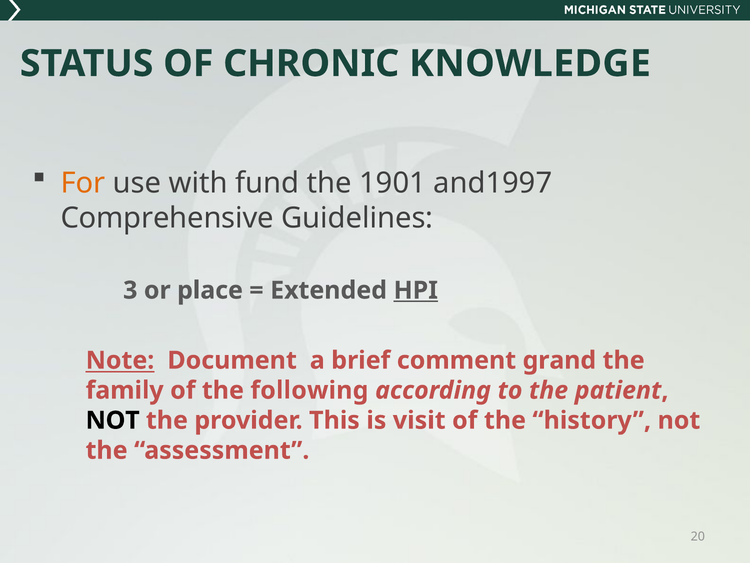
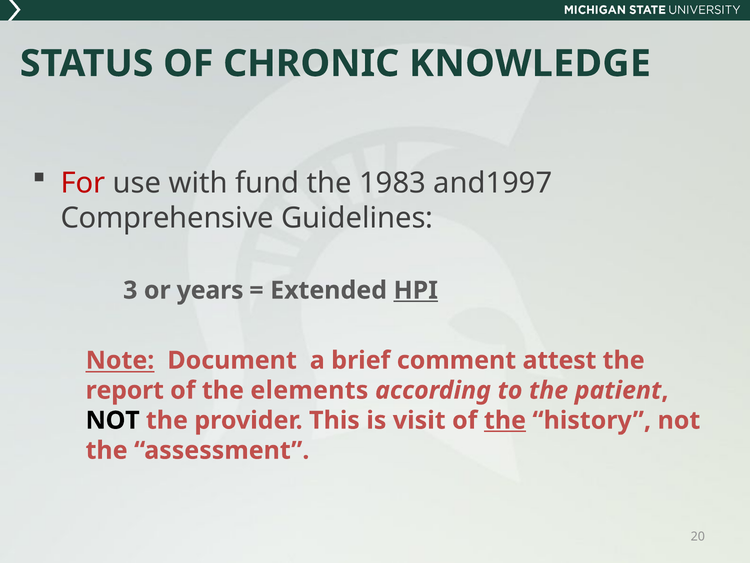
For colour: orange -> red (83, 183)
1901: 1901 -> 1983 (393, 183)
place: place -> years (210, 290)
grand: grand -> attest (559, 360)
family: family -> report (125, 390)
following: following -> elements (309, 390)
the underline: none -> present (505, 420)
